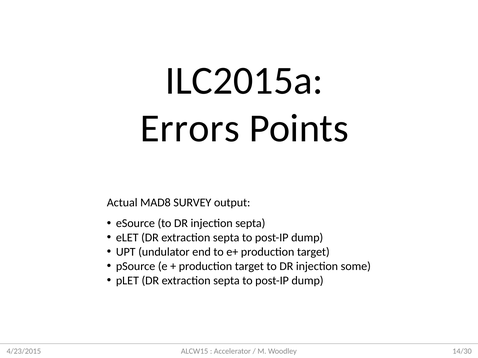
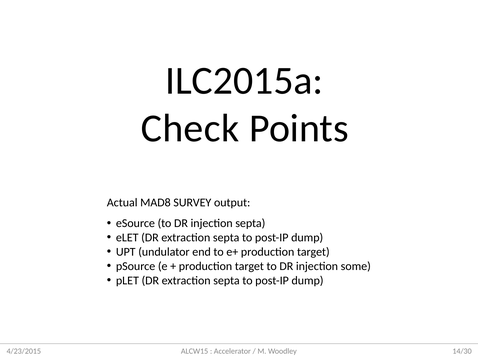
Errors: Errors -> Check (190, 129)
